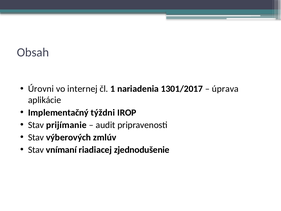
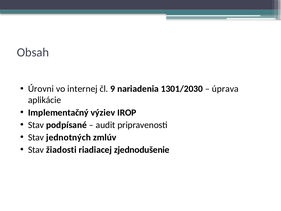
1: 1 -> 9 (113, 89)
1301/2017: 1301/2017 -> 1301/2030 (182, 89)
týždni: týždni -> výziev (103, 112)
prijímanie: prijímanie -> podpísané (66, 125)
výberových: výberových -> jednotných (69, 137)
vnímaní: vnímaní -> žiadosti (61, 150)
